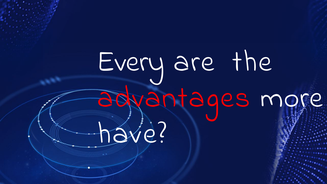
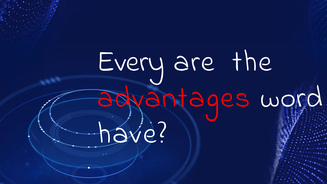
more: more -> word (291, 97)
